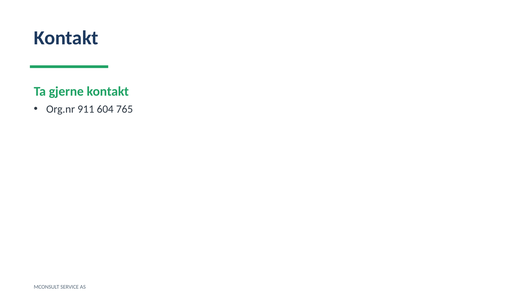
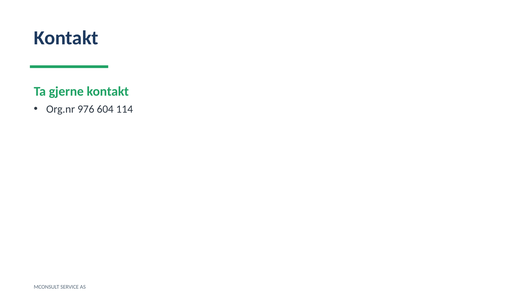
911: 911 -> 976 (86, 109)
765: 765 -> 114 (125, 109)
